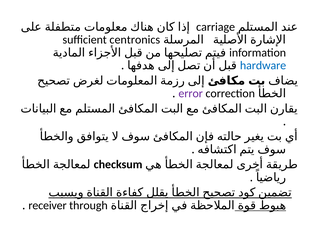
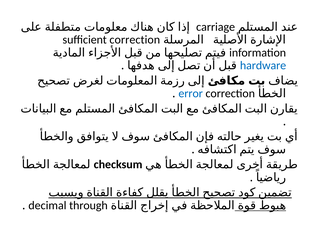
sufficient centronics: centronics -> correction (135, 40)
error colour: purple -> blue (191, 93)
receiver: receiver -> decimal (47, 205)
